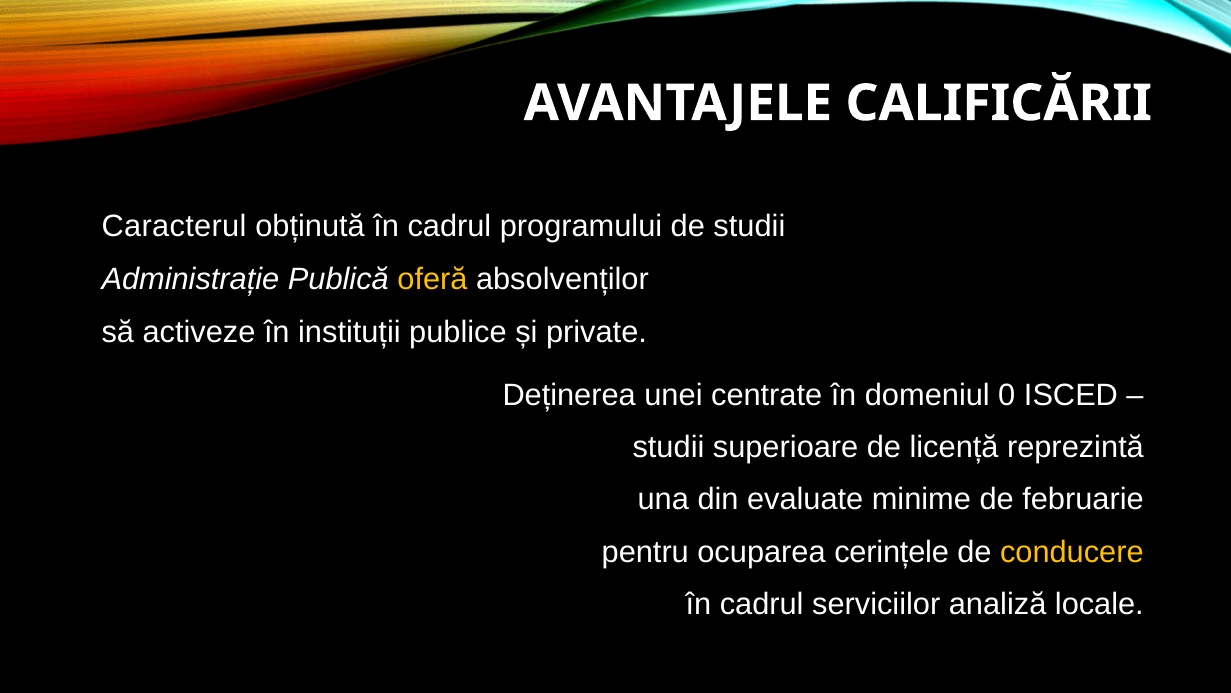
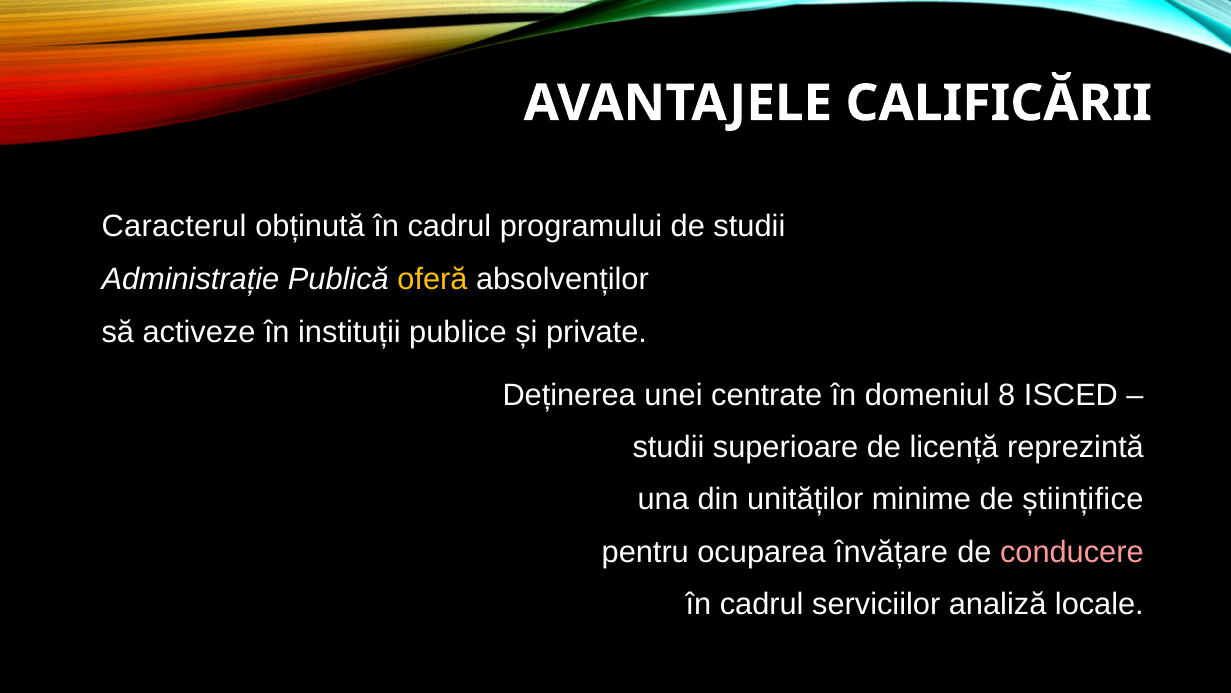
0: 0 -> 8 (1007, 395)
evaluate: evaluate -> unităților (805, 499)
februarie: februarie -> științifice (1083, 499)
cerințele: cerințele -> învățare (891, 551)
conducere colour: yellow -> pink (1072, 551)
